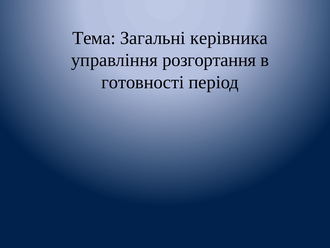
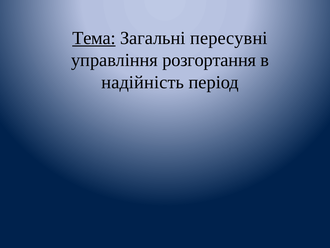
Тема underline: none -> present (94, 38)
керівника: керівника -> пересувні (229, 38)
готовності: готовності -> надійність (143, 82)
